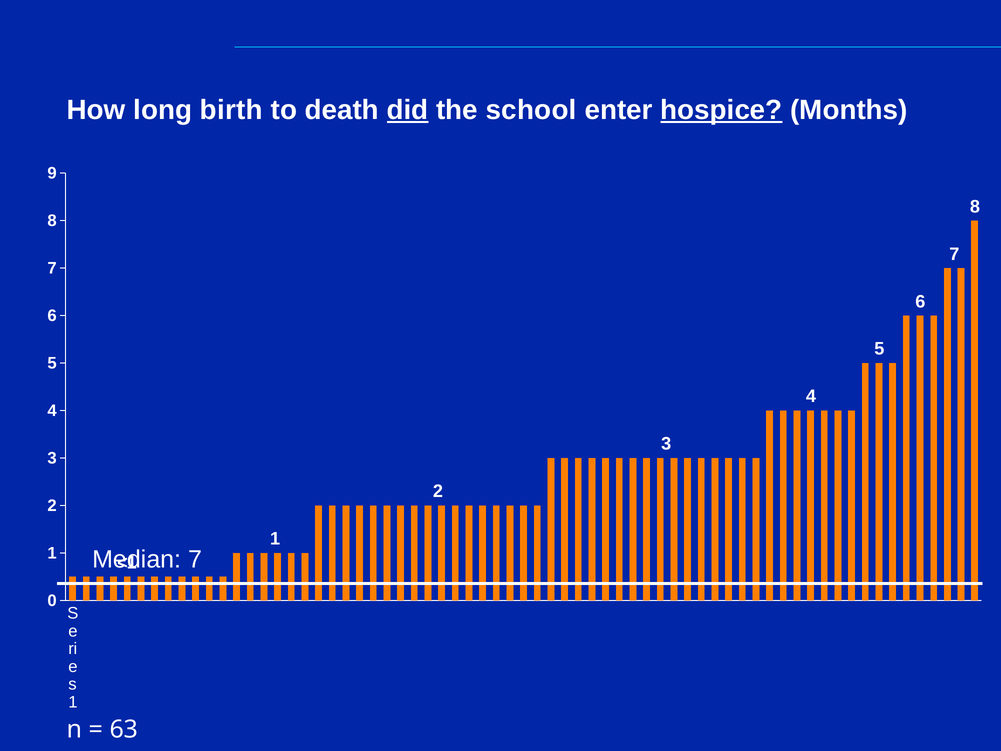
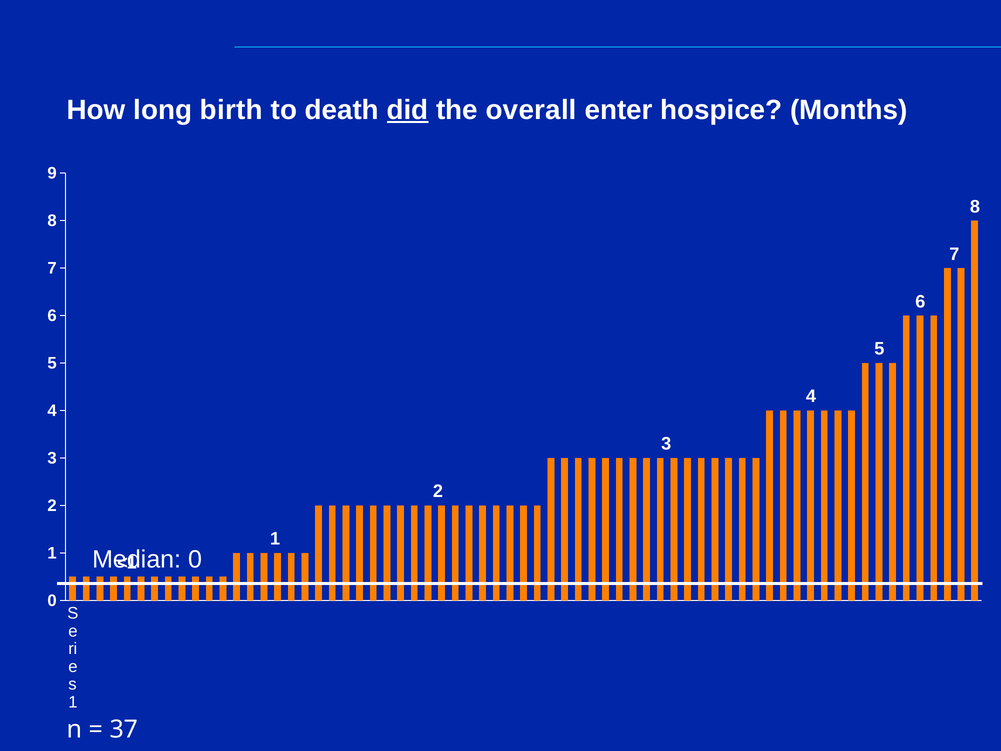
school: school -> overall (531, 110)
hospice underline: present -> none (721, 110)
7: 7 -> 0 (195, 559)
63: 63 -> 37 (124, 729)
